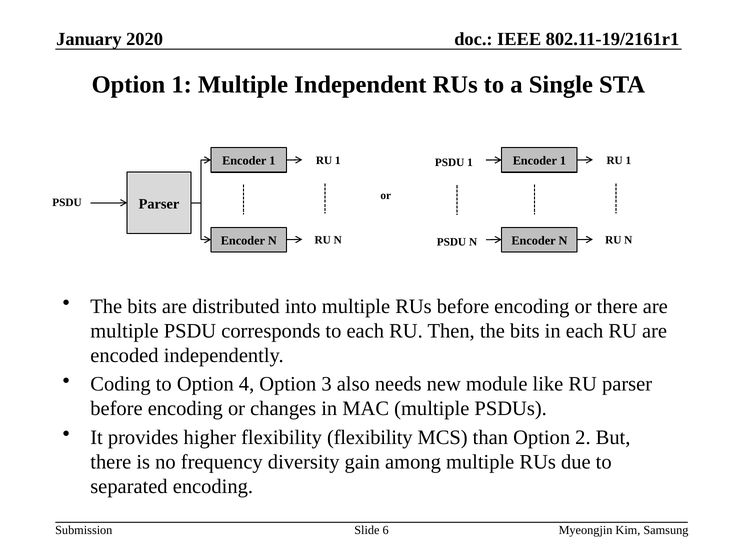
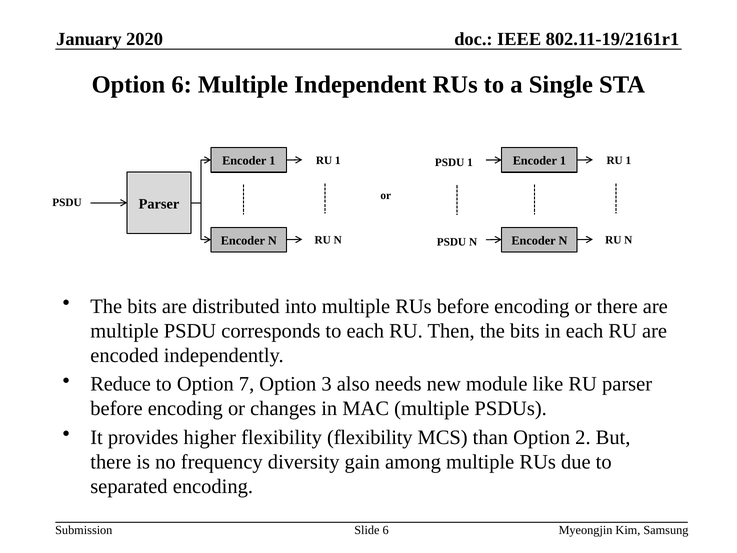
Option 1: 1 -> 6 (182, 85)
Coding: Coding -> Reduce (121, 384)
4: 4 -> 7 (247, 384)
